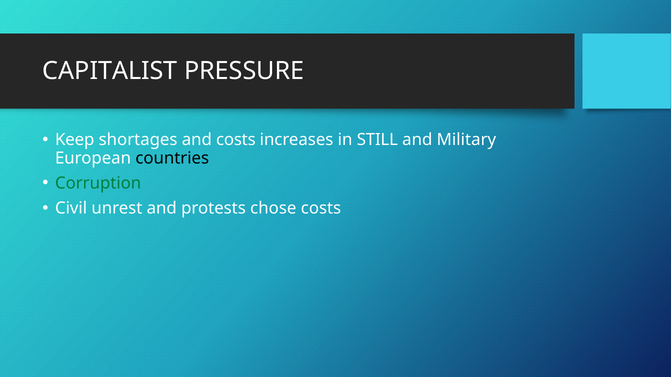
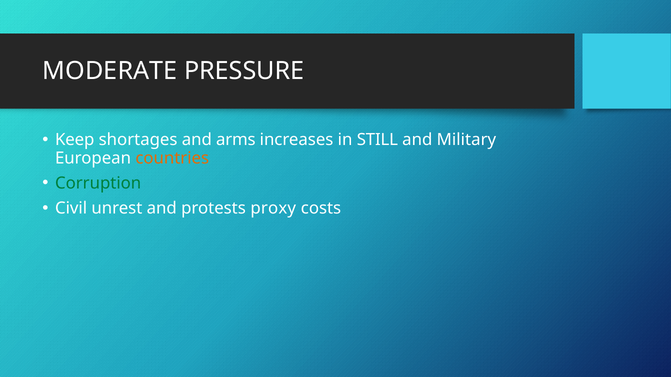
CAPITALIST: CAPITALIST -> MODERATE (110, 71)
and costs: costs -> arms (236, 140)
countries colour: black -> orange (172, 158)
chose: chose -> proxy (273, 208)
